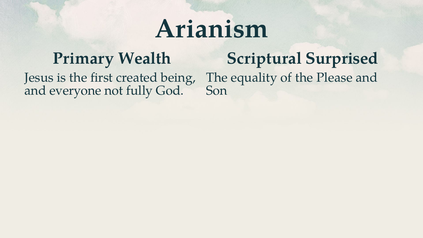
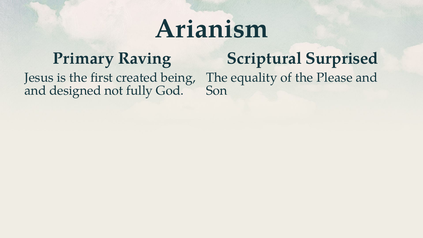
Wealth: Wealth -> Raving (145, 59)
everyone: everyone -> designed (75, 91)
